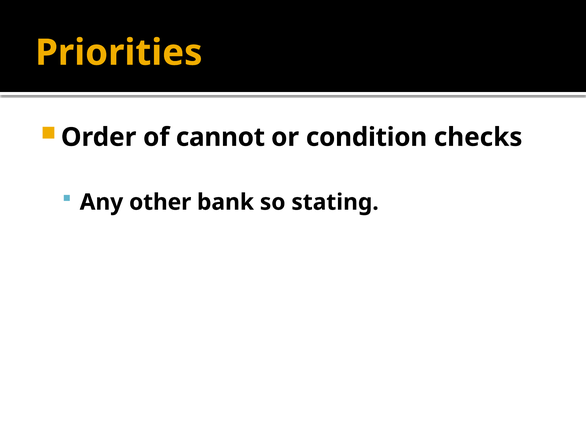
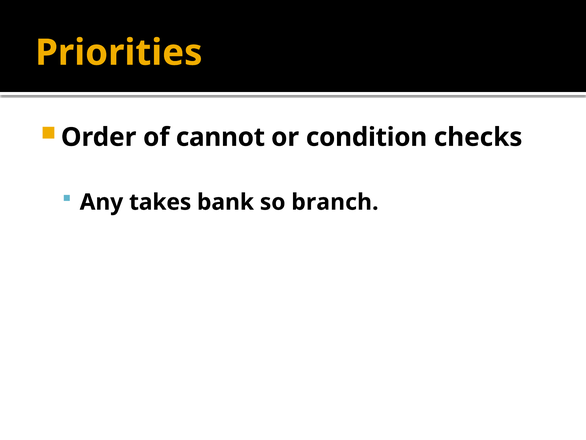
other: other -> takes (160, 202)
stating: stating -> branch (335, 202)
